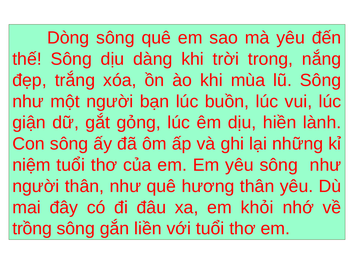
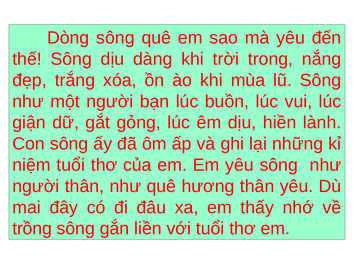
khỏi: khỏi -> thấy (257, 208)
